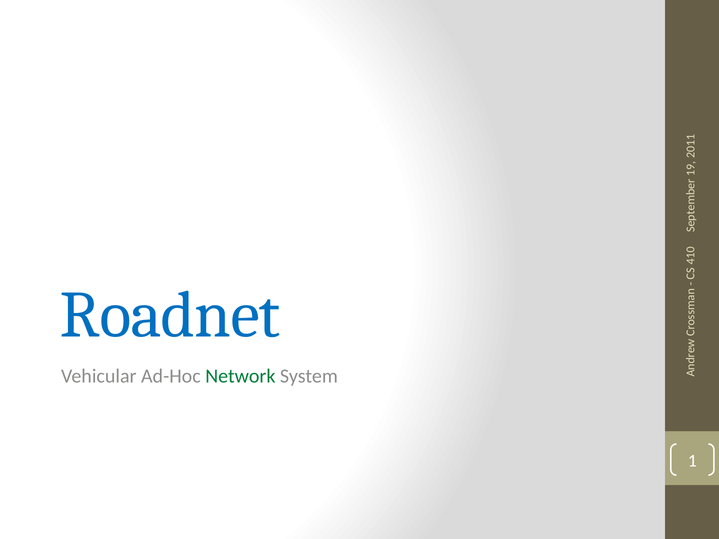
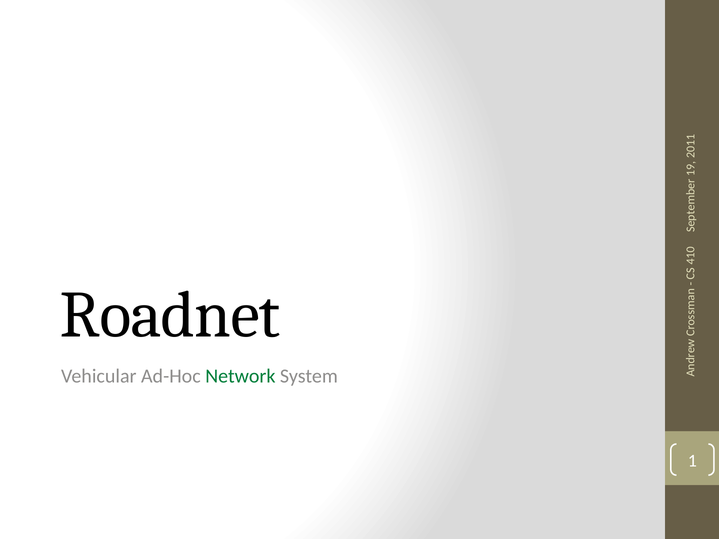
Roadnet colour: blue -> black (170, 315)
